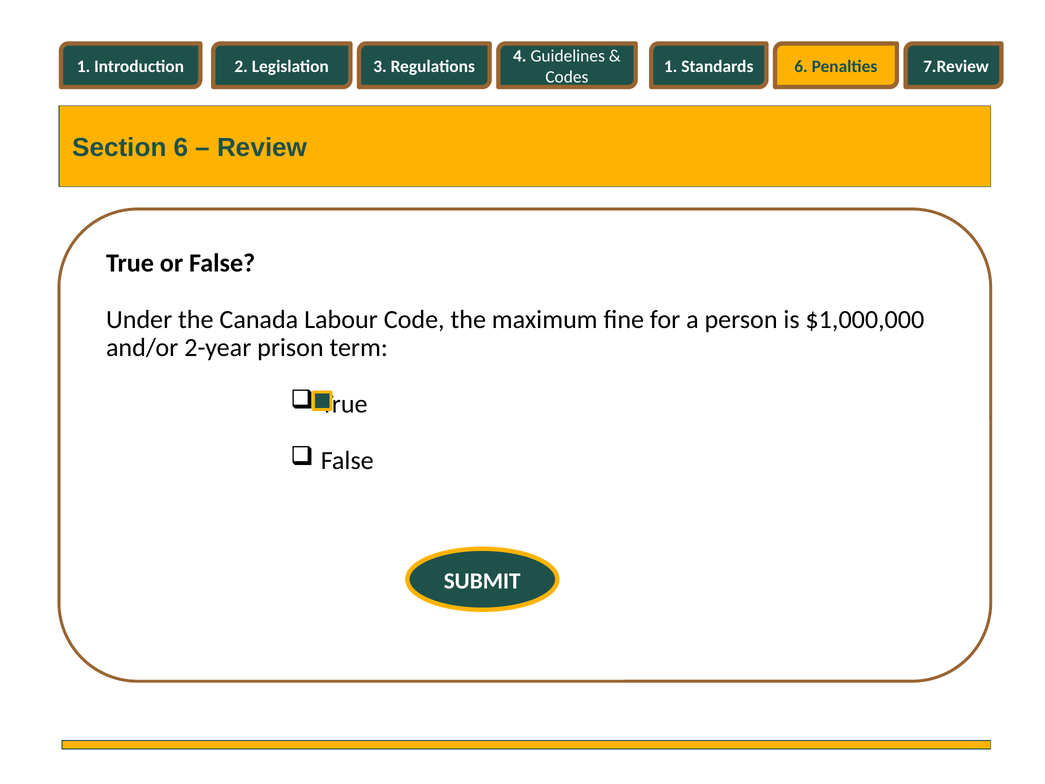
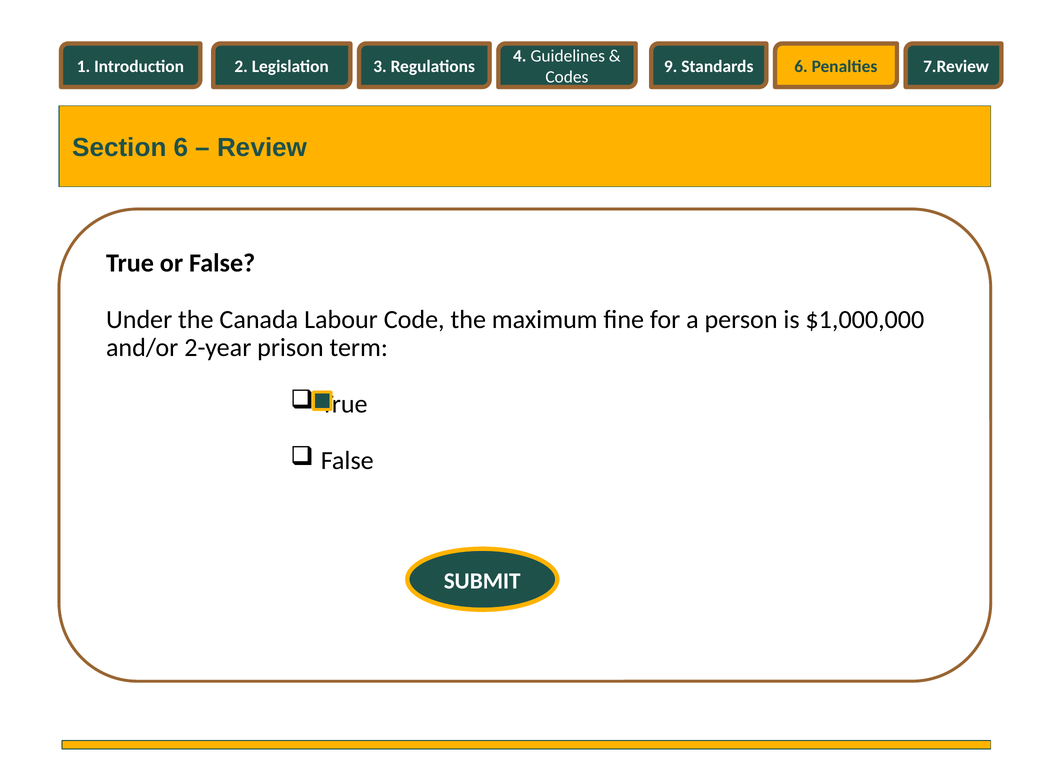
Regulations 1: 1 -> 9 (671, 66)
